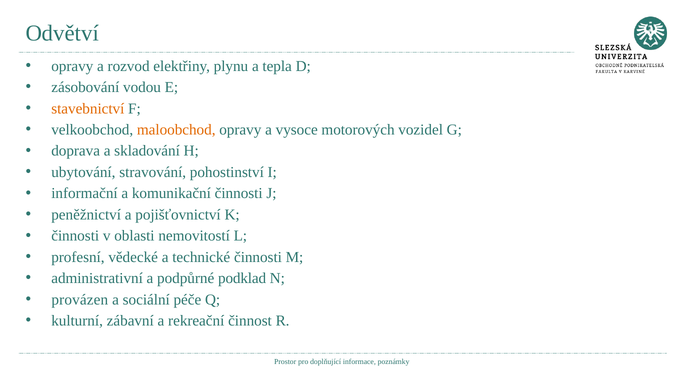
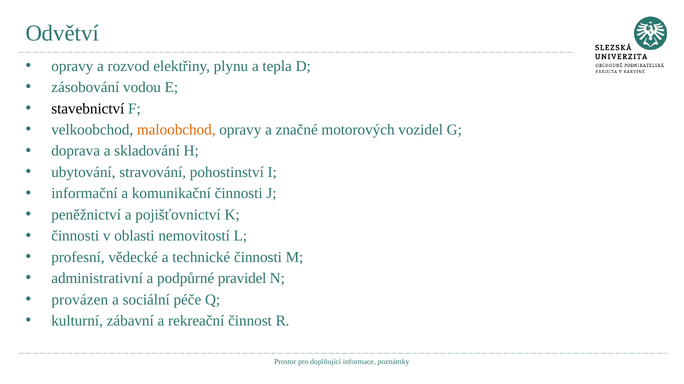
stavebnictví colour: orange -> black (88, 109)
vysoce: vysoce -> značné (297, 130)
podklad: podklad -> pravidel (242, 279)
